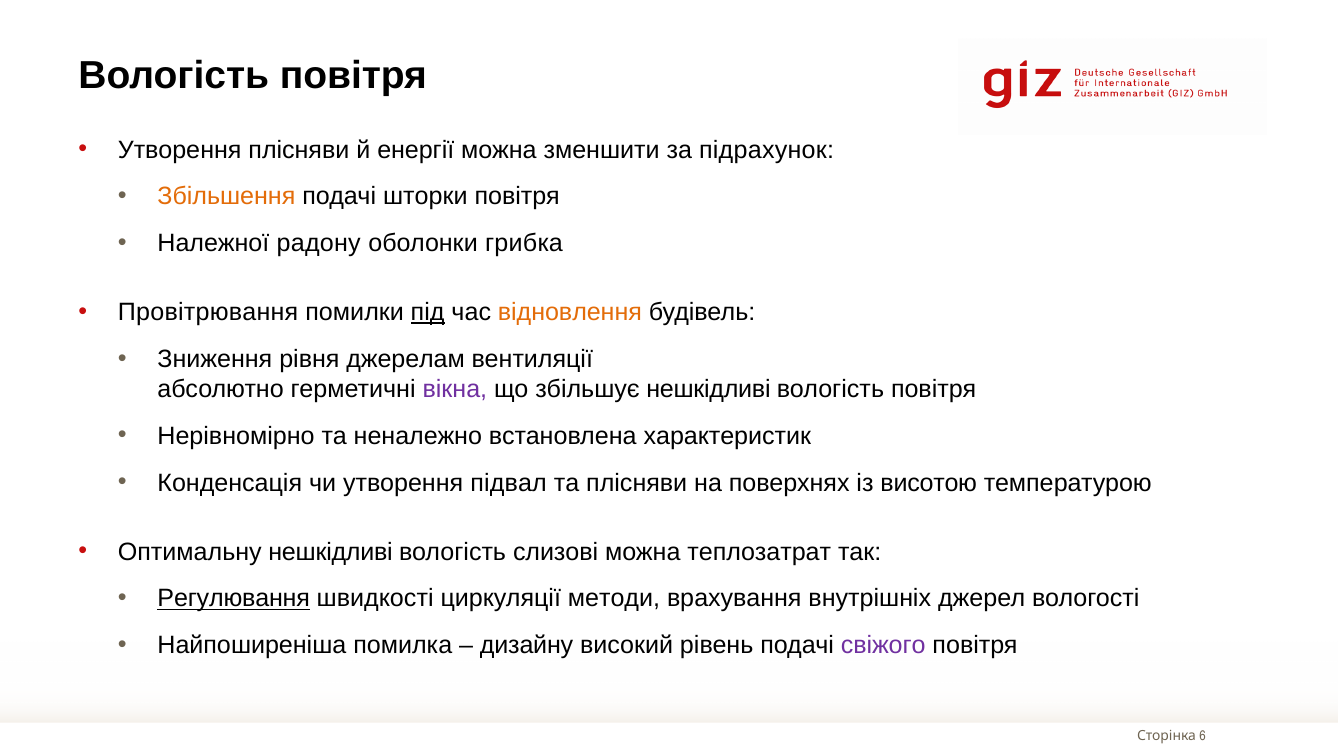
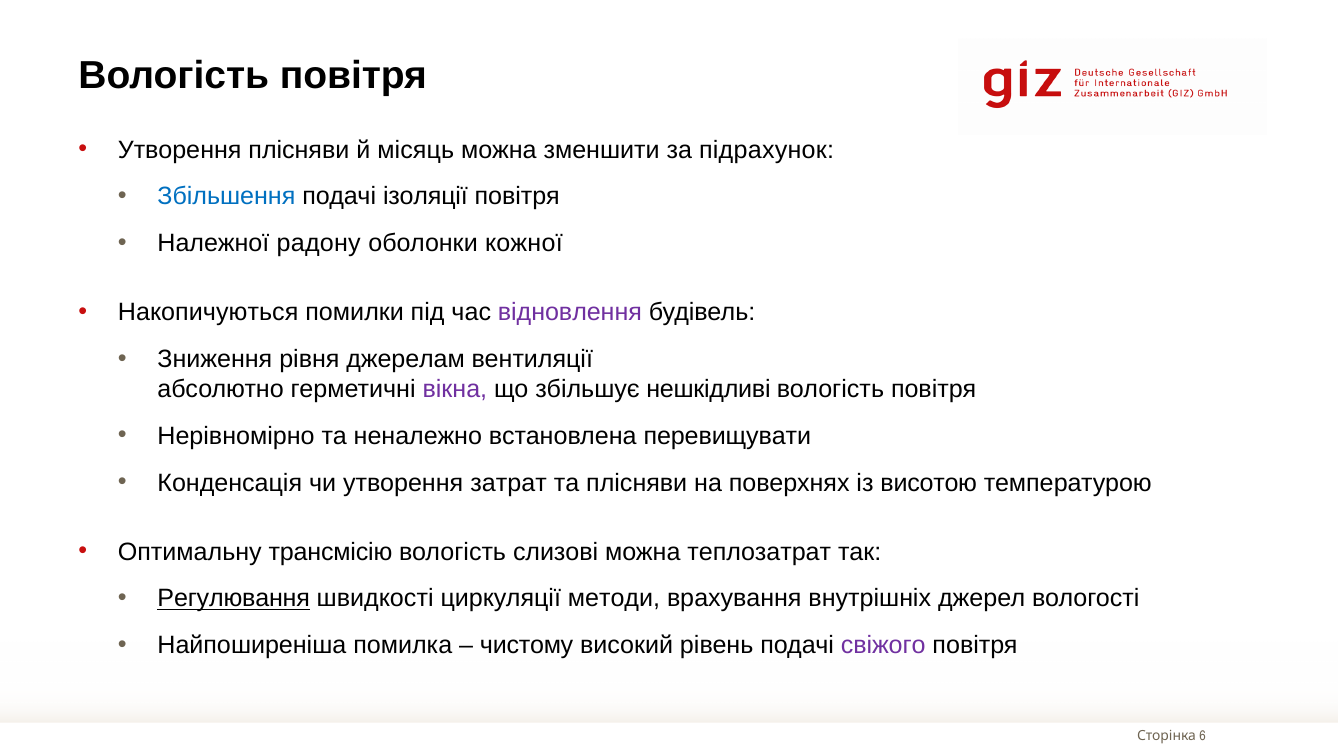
енергії: енергії -> місяць (416, 150)
Збільшення colour: orange -> blue (226, 197)
шторки: шторки -> ізоляції (425, 197)
грибка: грибка -> кожної (524, 244)
Провітрювання: Провітрювання -> Накопичуються (208, 313)
під underline: present -> none (428, 313)
відновлення colour: orange -> purple (570, 313)
характеристик: характеристик -> перевищувати (727, 436)
підвал: підвал -> затрат (509, 483)
Оптимальну нешкідливі: нешкідливі -> трансмісію (331, 552)
дизайну: дизайну -> чистому (527, 646)
